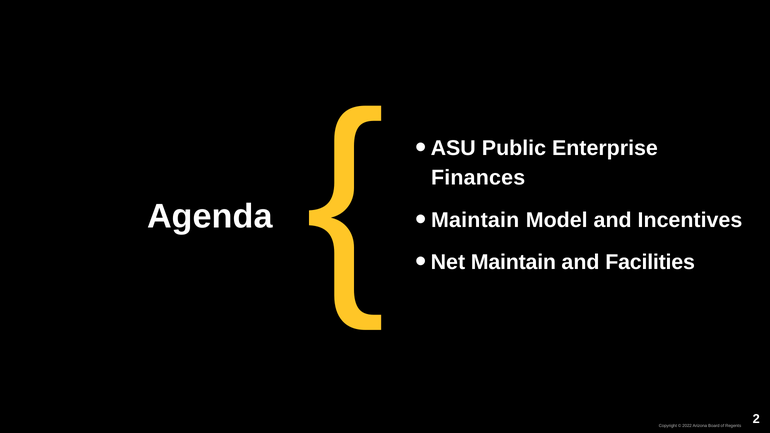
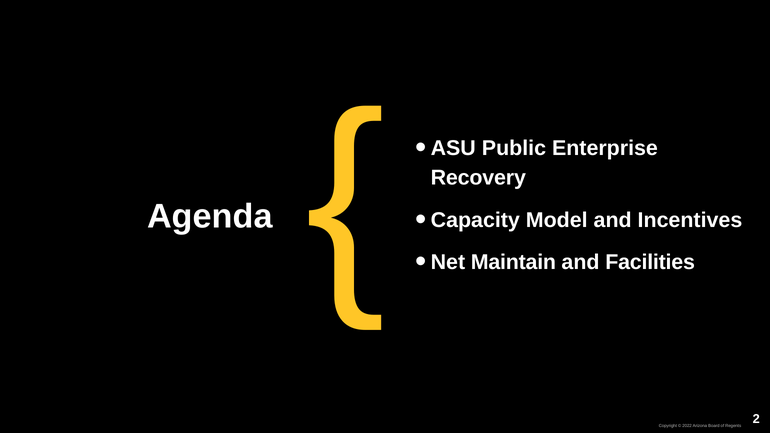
Finances: Finances -> Recovery (478, 178)
Maintain: Maintain -> Capacity (475, 220)
